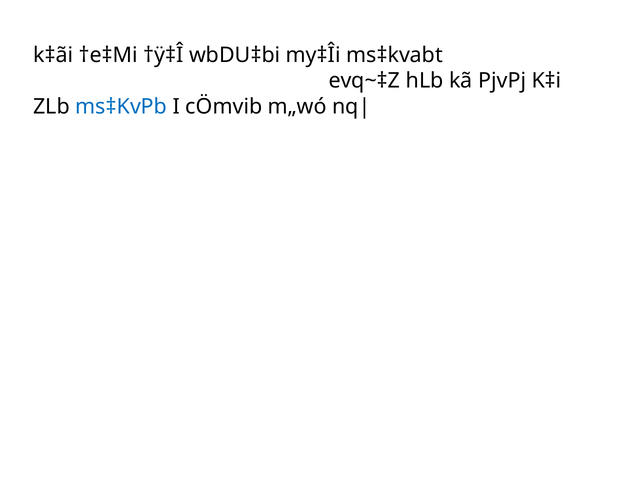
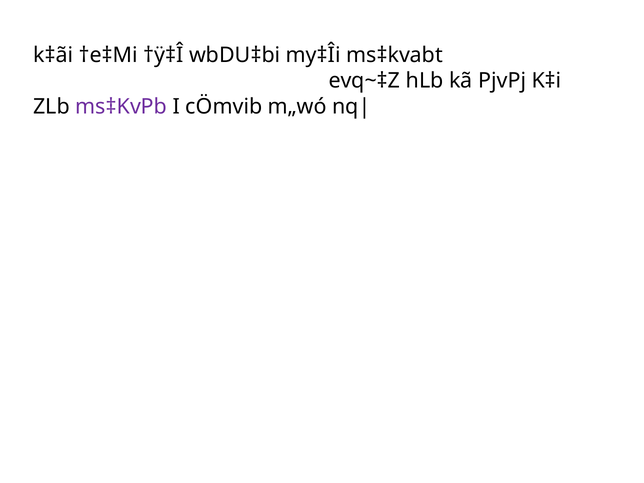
ms‡KvPb colour: blue -> purple (121, 107)
